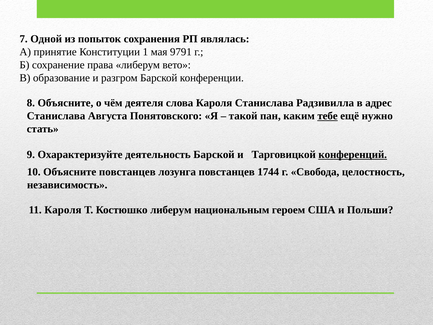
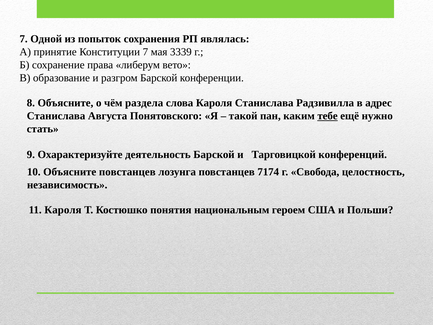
Конституции 1: 1 -> 7 (145, 52)
9791: 9791 -> 3339 (181, 52)
деятеля: деятеля -> раздела (144, 103)
конференций underline: present -> none (353, 154)
1744: 1744 -> 7174 (268, 172)
Костюшко либерум: либерум -> понятия (171, 210)
